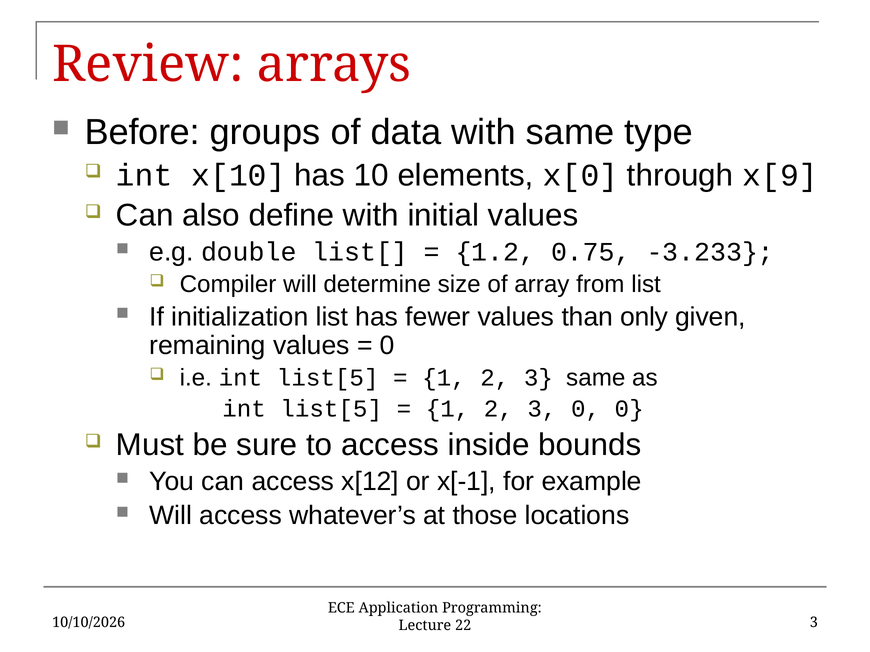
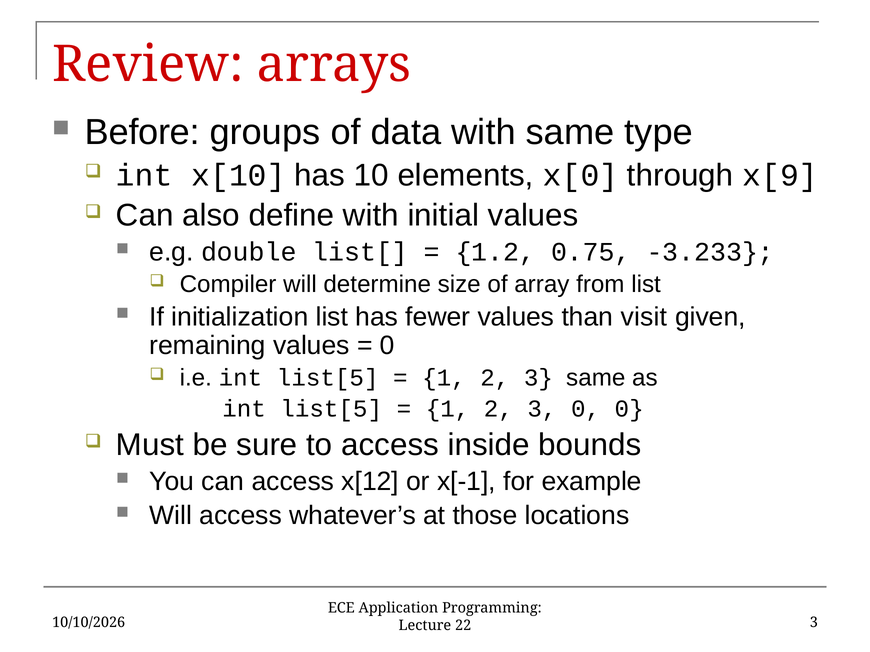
only: only -> visit (644, 317)
